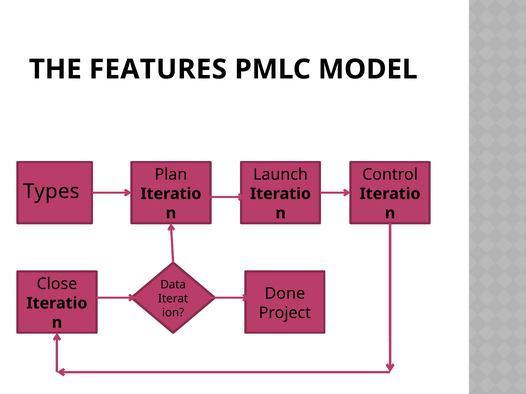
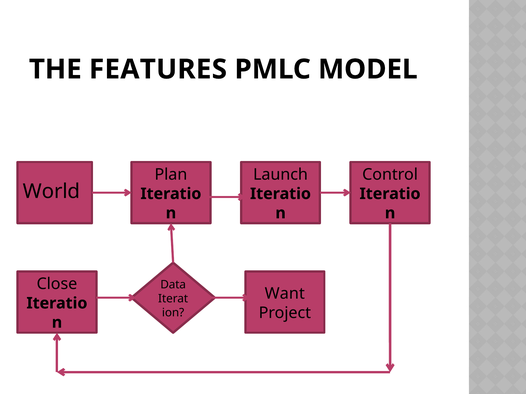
Types: Types -> World (51, 192)
Done: Done -> Want (285, 294)
